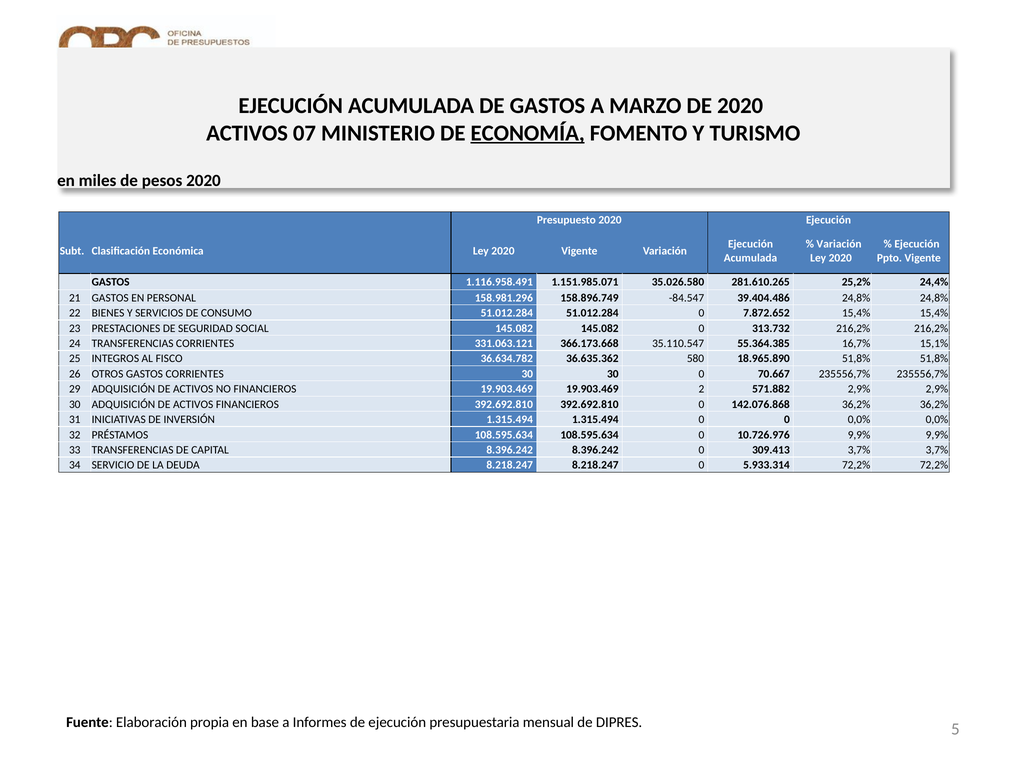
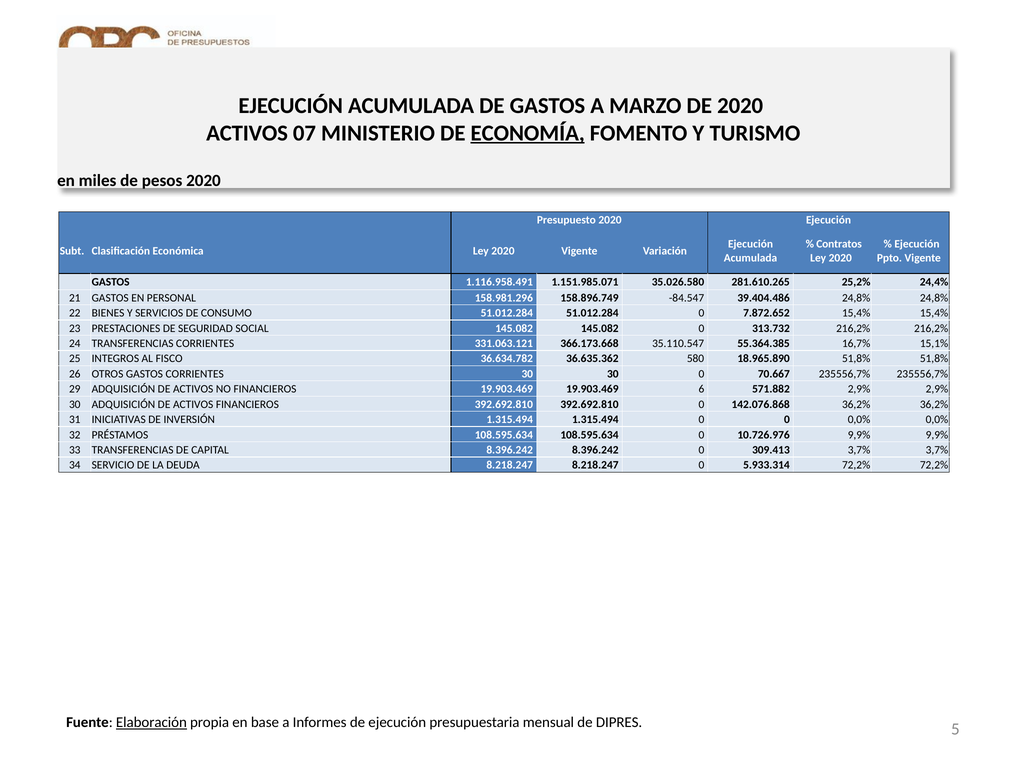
Variación: Variación -> Contratos (839, 244)
2: 2 -> 6 (701, 389)
Elaboración underline: none -> present (151, 723)
